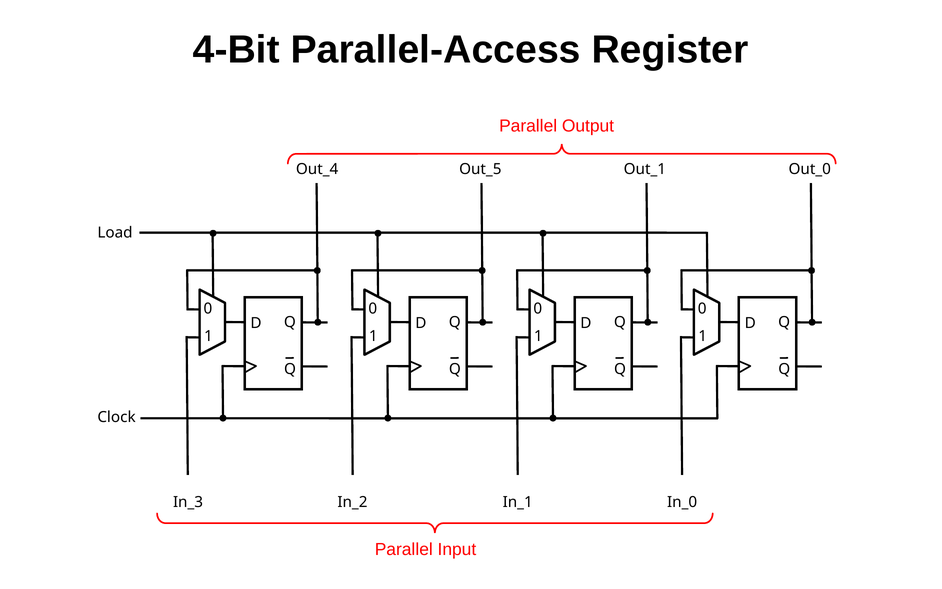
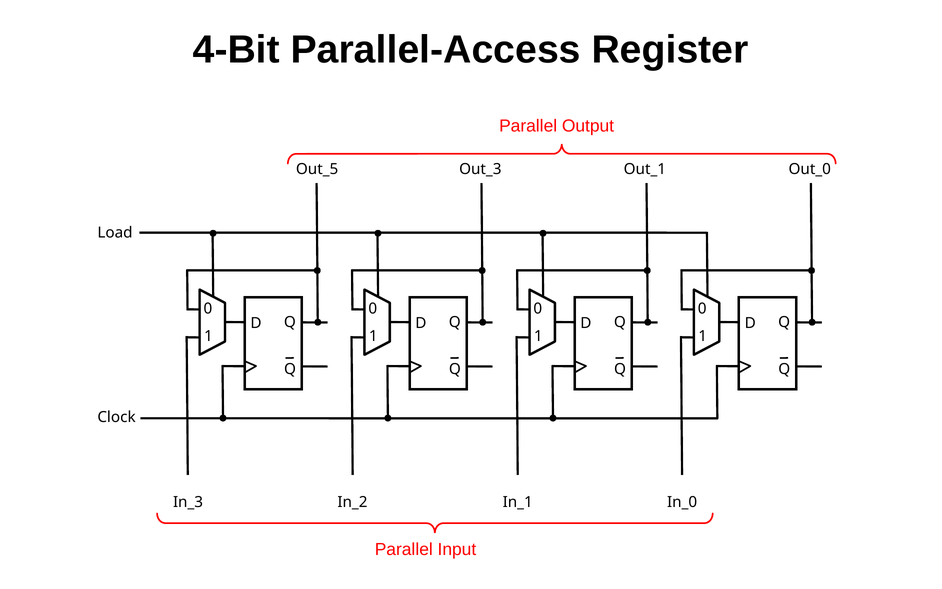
Out_4: Out_4 -> Out_5 (317, 169)
Out_5: Out_5 -> Out_3 (480, 169)
